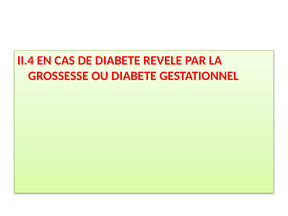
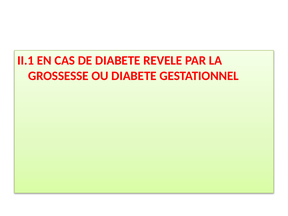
II.4: II.4 -> II.1 (26, 60)
